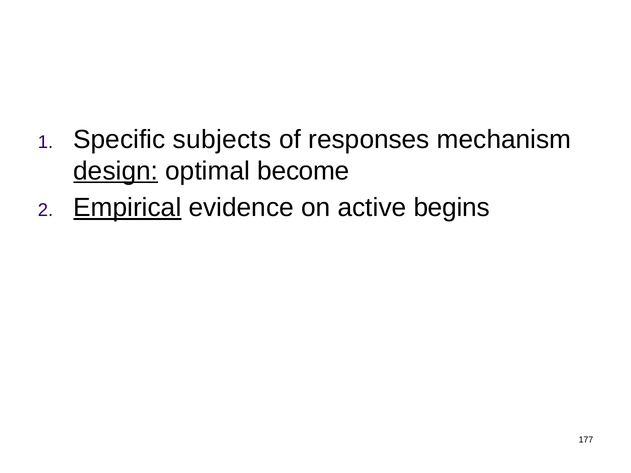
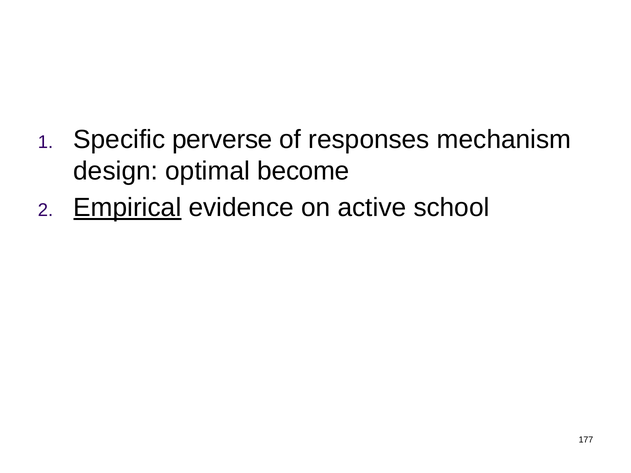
subjects: subjects -> perverse (222, 139)
design underline: present -> none (116, 171)
begins: begins -> school (452, 208)
